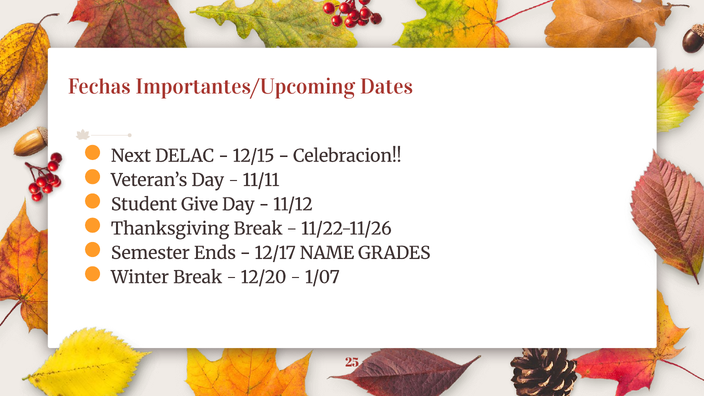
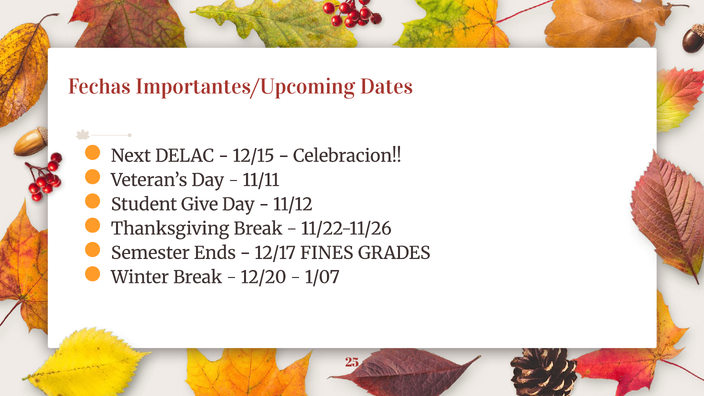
NAME: NAME -> FINES (327, 253)
